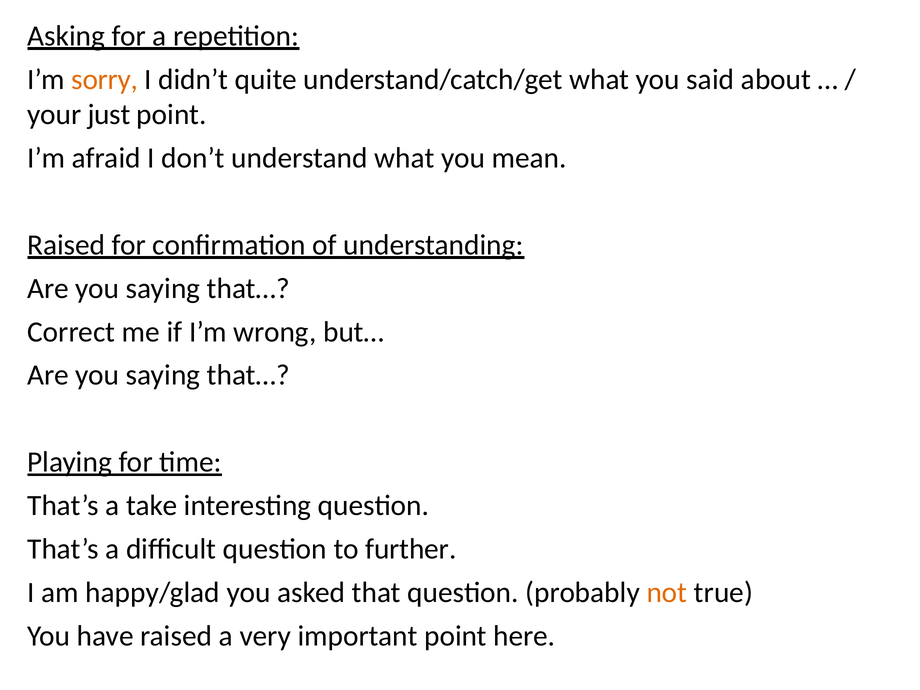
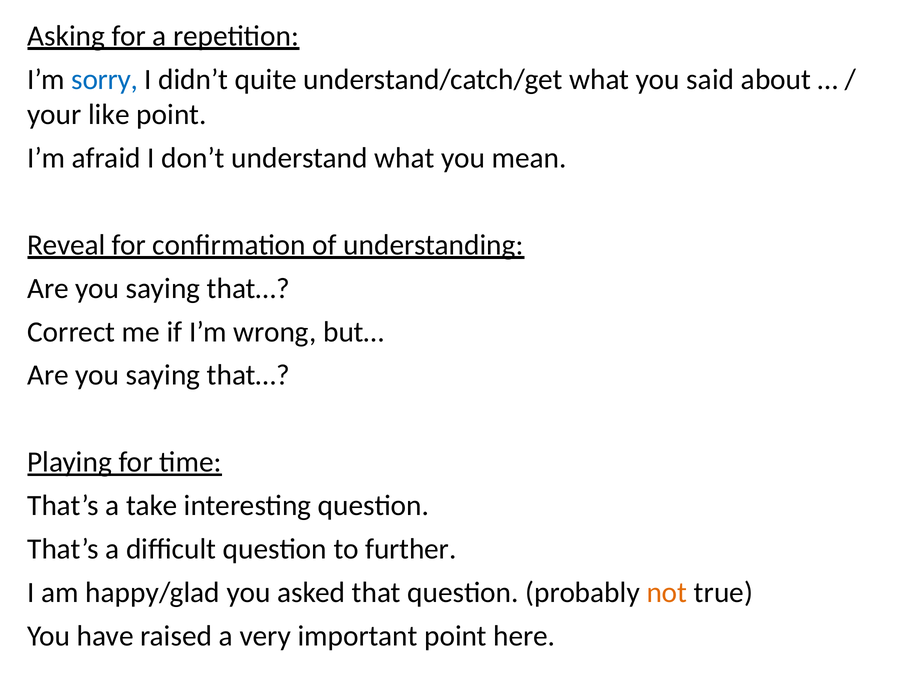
sorry colour: orange -> blue (105, 79)
just: just -> like (109, 115)
Raised: Raised -> Reveal (66, 245)
